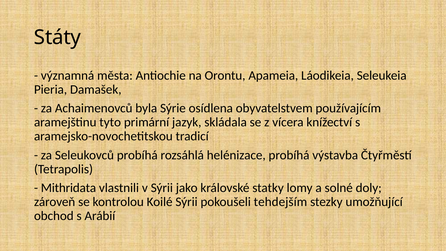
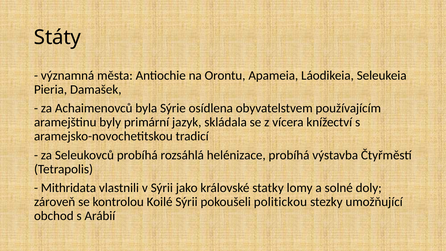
tyto: tyto -> byly (110, 122)
tehdejším: tehdejším -> politickou (280, 202)
